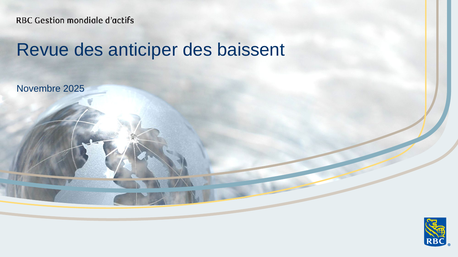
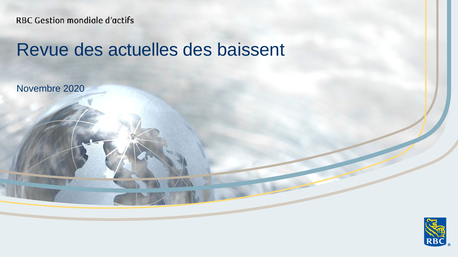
anticiper: anticiper -> actuelles (143, 50)
2025: 2025 -> 2020 (74, 89)
